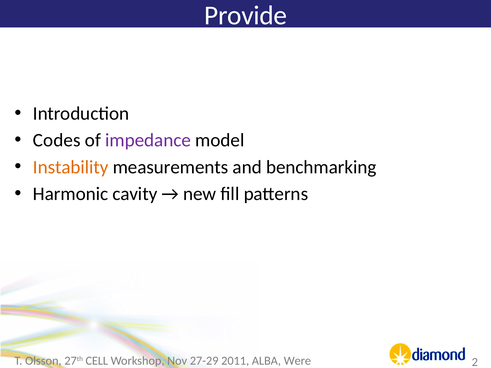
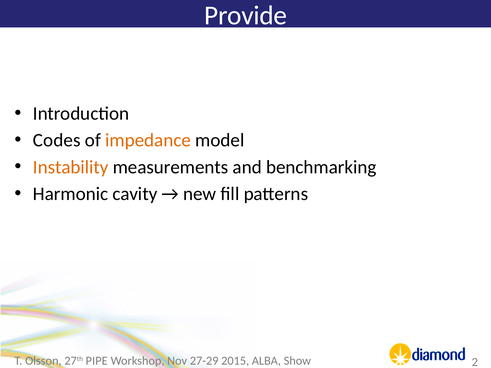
impedance colour: purple -> orange (148, 140)
CELL: CELL -> PIPE (97, 361)
2011: 2011 -> 2015 (235, 361)
Were: Were -> Show (297, 361)
